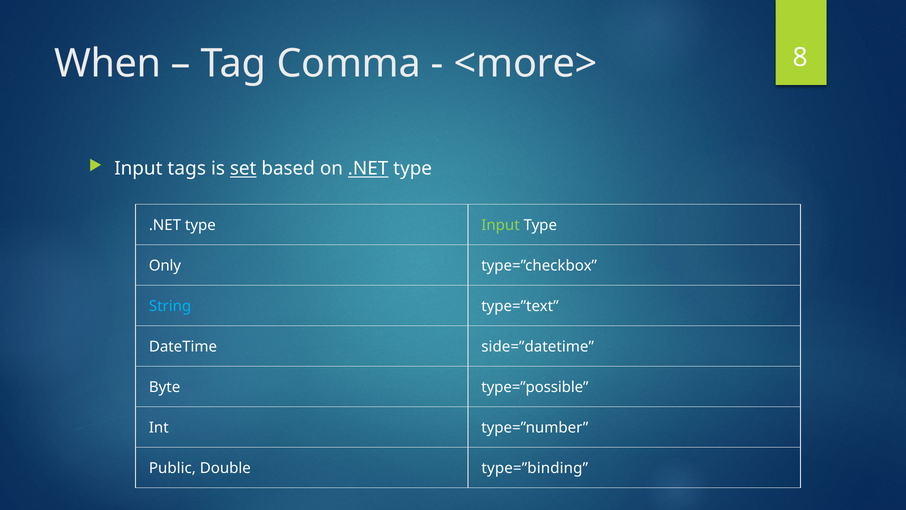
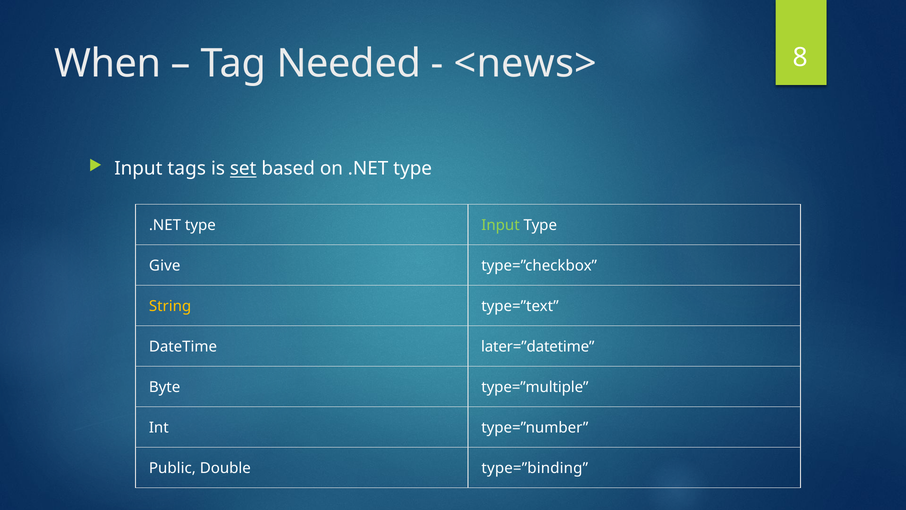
Comma: Comma -> Needed (349, 64)
<more>: <more> -> <news> (525, 64)
.NET underline: present -> none (368, 169)
Only: Only -> Give (165, 266)
String colour: light blue -> yellow (170, 306)
side=”datetime: side=”datetime -> later=”datetime (538, 347)
type=”possible: type=”possible -> type=”multiple (535, 387)
